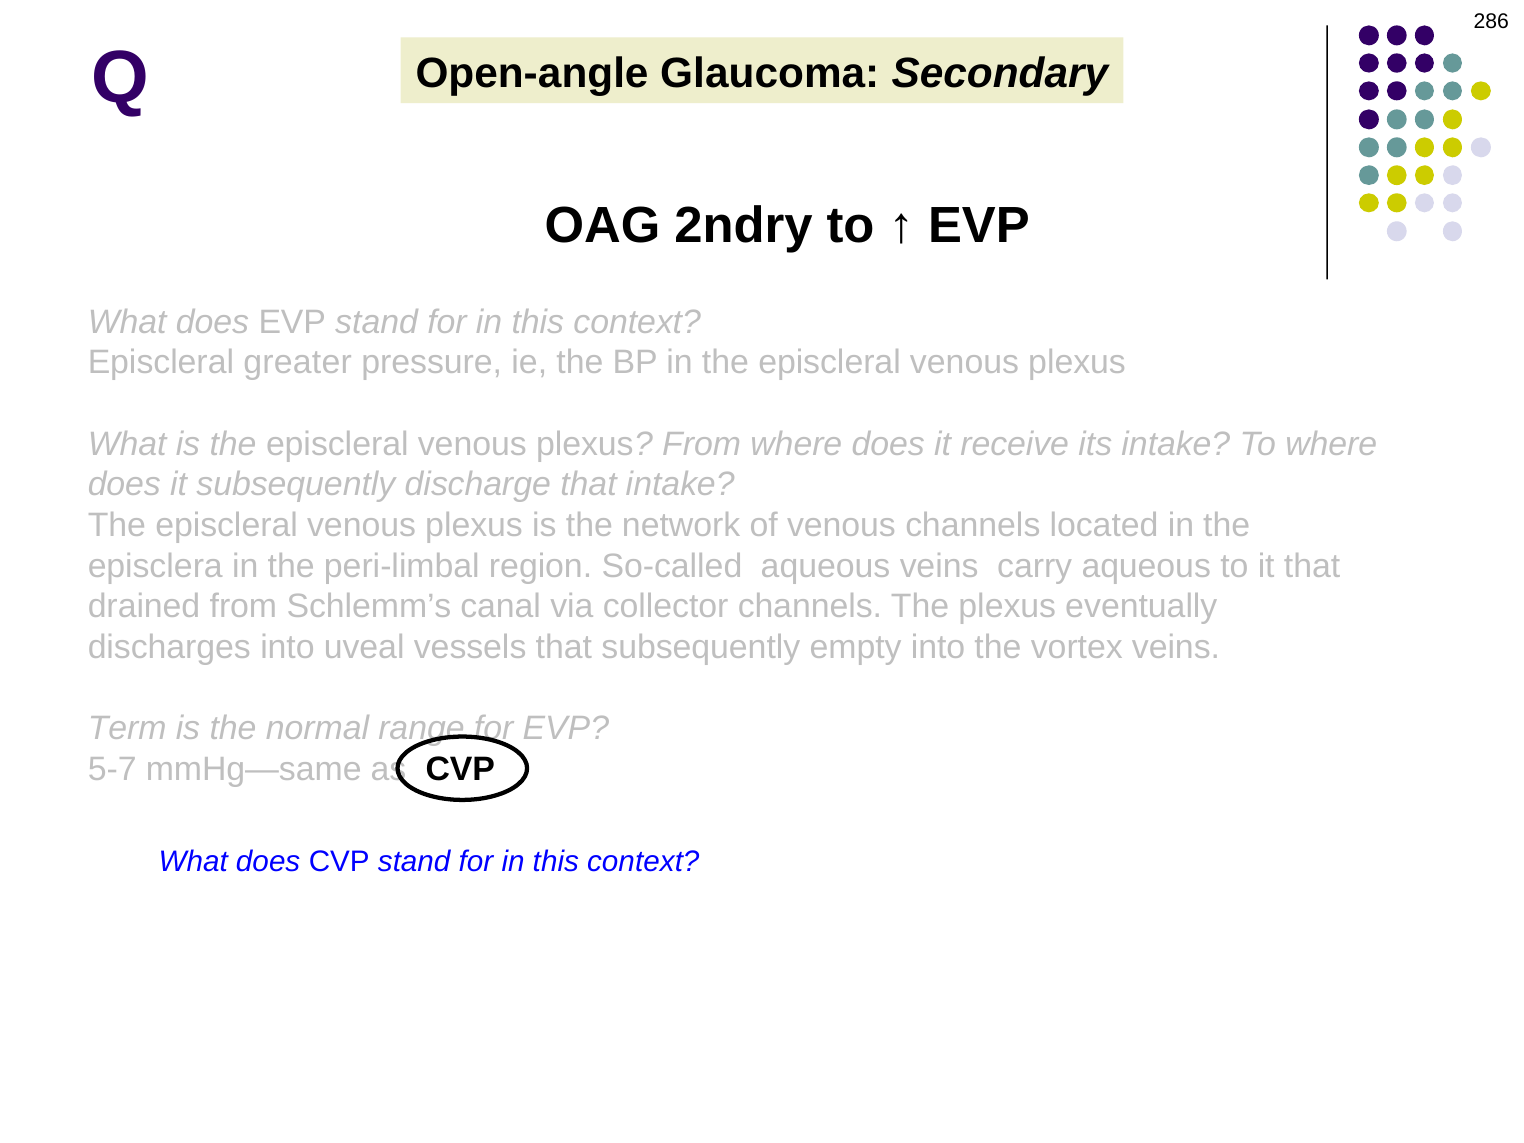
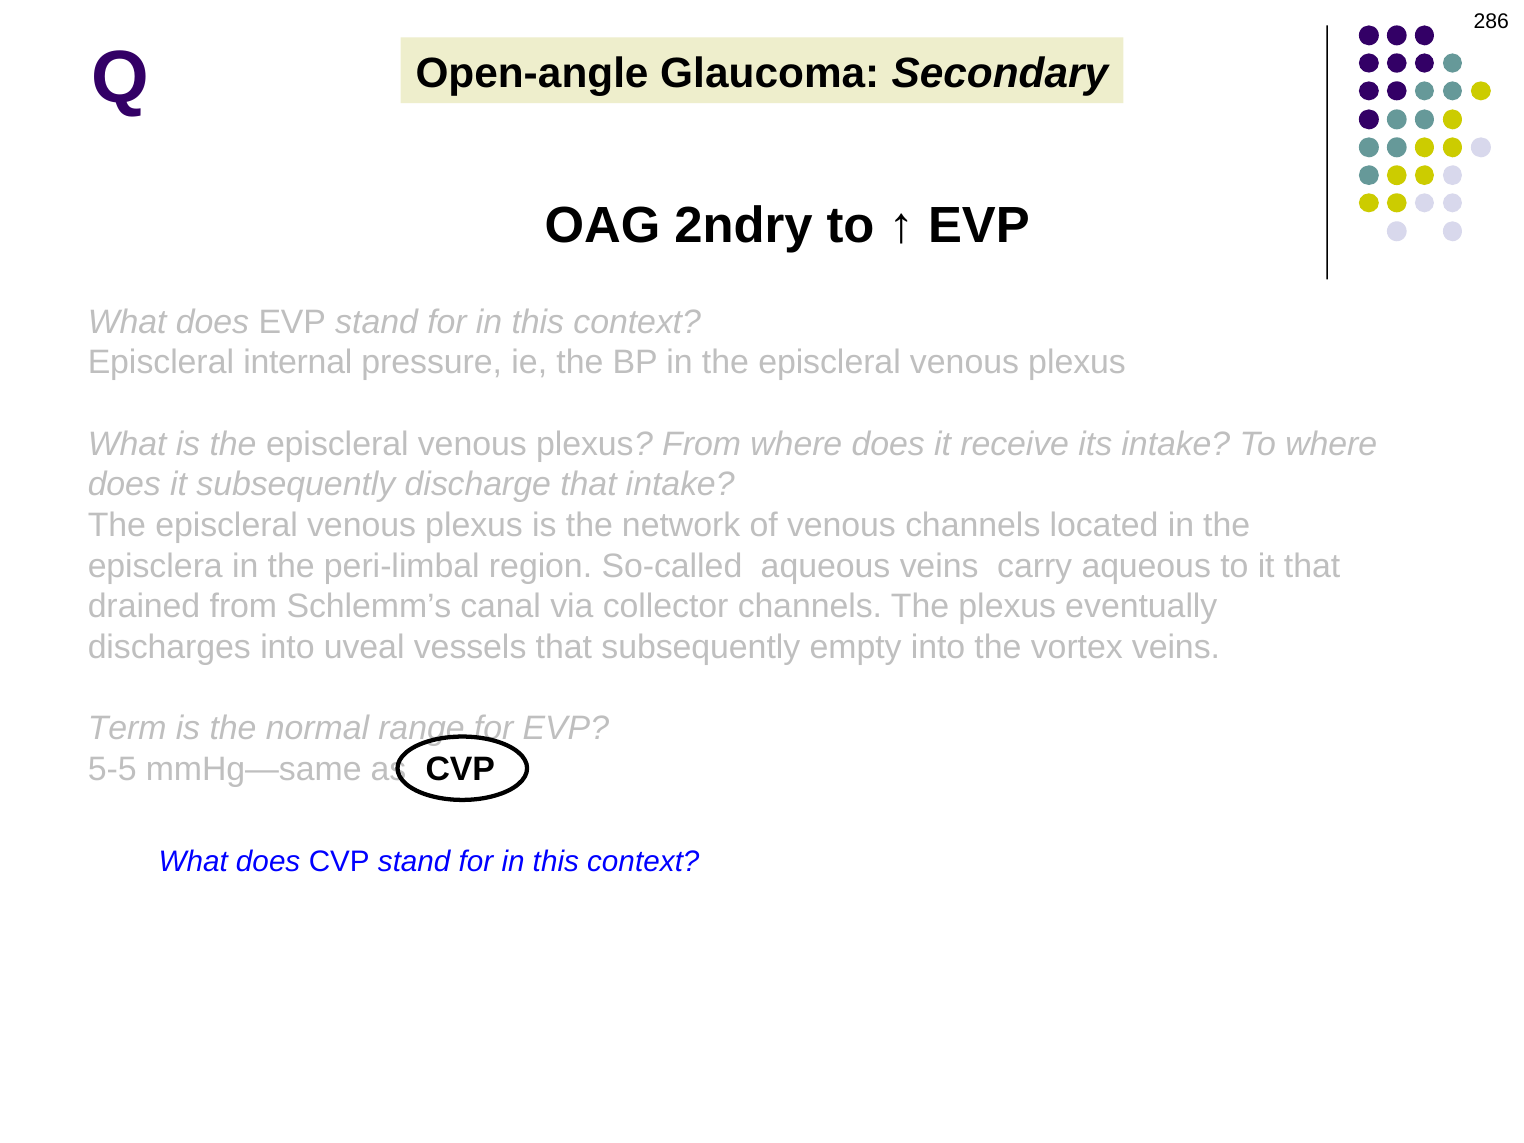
greater: greater -> internal (298, 363)
5-7: 5-7 -> 5-5 (112, 769)
